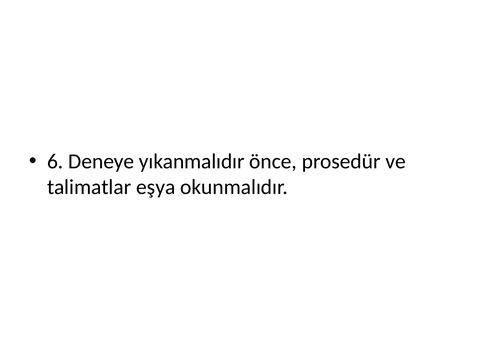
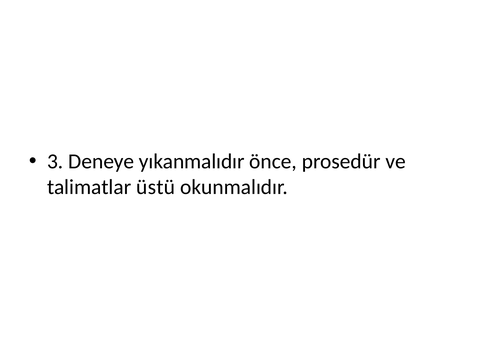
6: 6 -> 3 (55, 162)
eşya: eşya -> üstü (156, 187)
